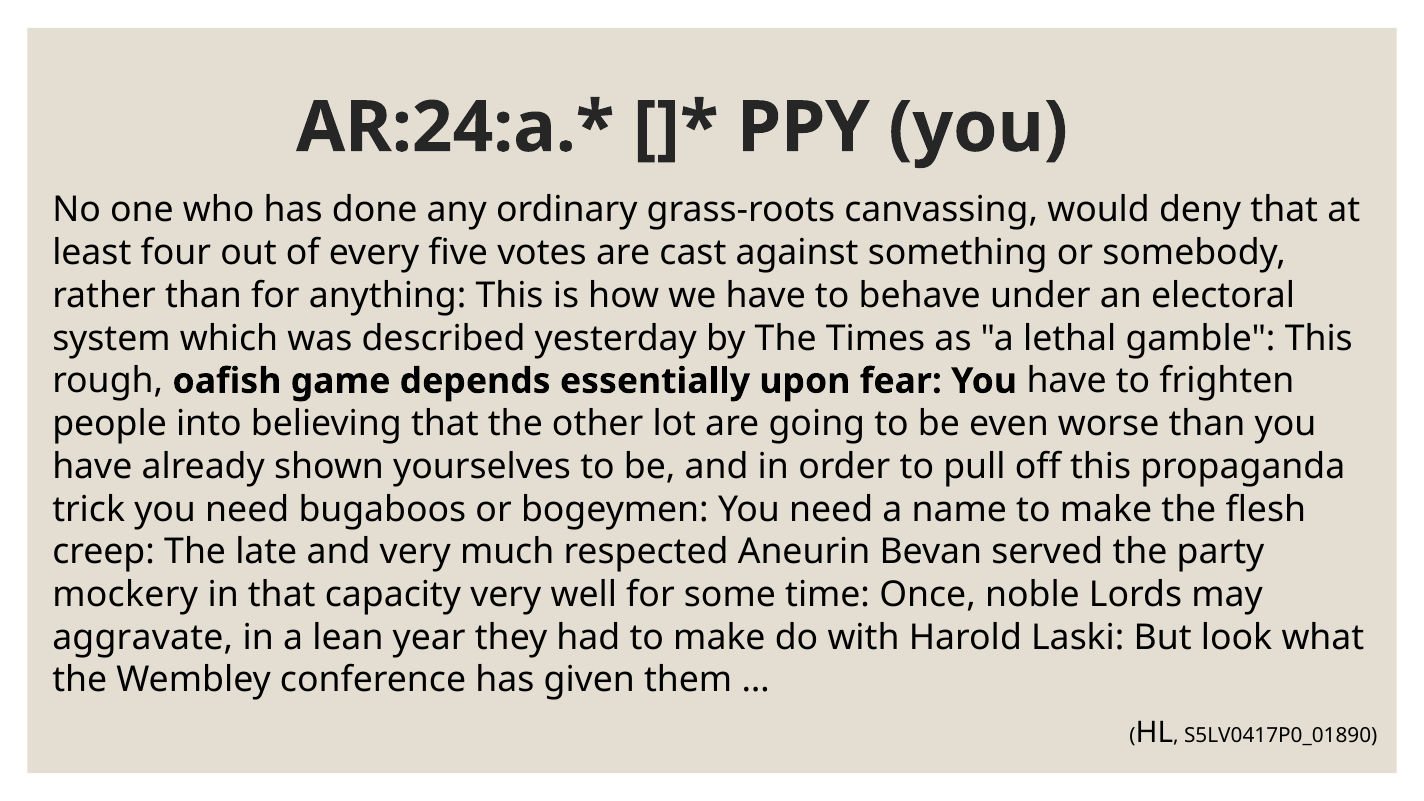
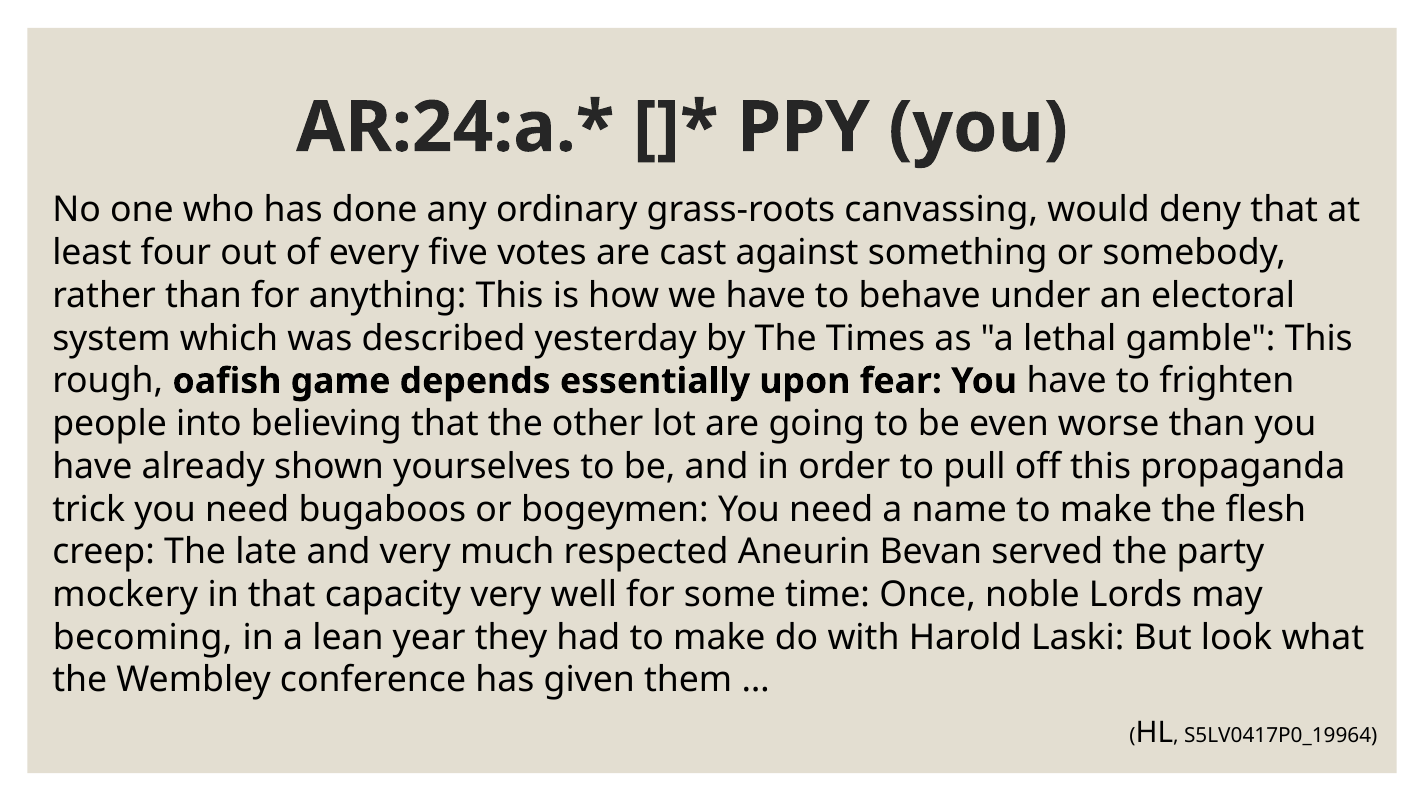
aggravate: aggravate -> becoming (143, 637)
S5LV0417P0_01890: S5LV0417P0_01890 -> S5LV0417P0_19964 (1281, 735)
